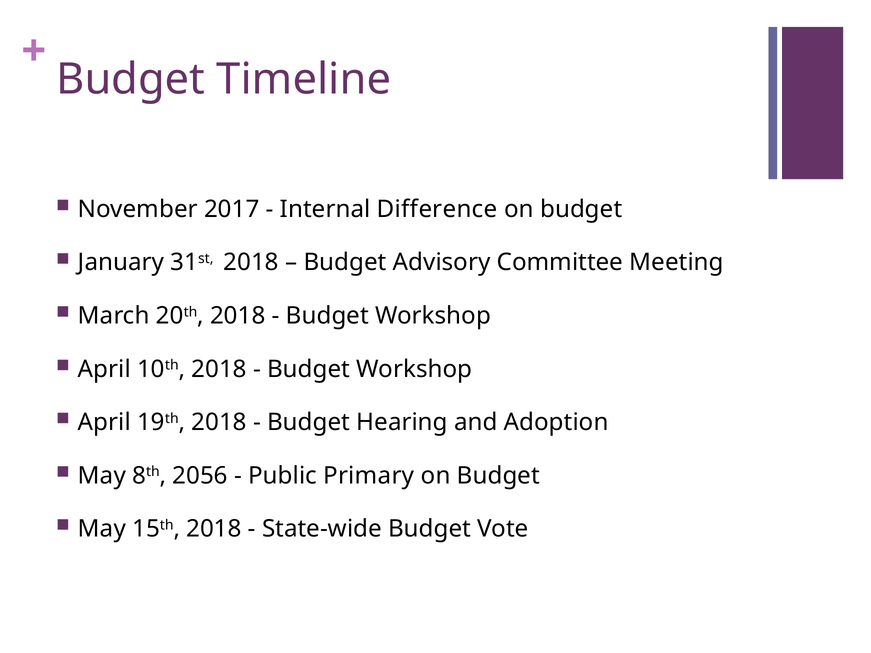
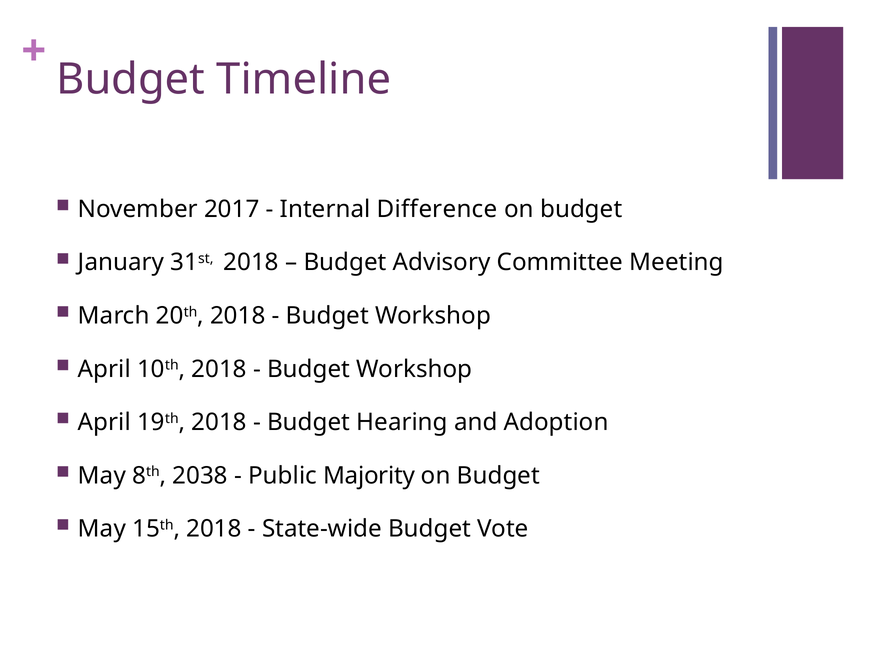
2056: 2056 -> 2038 (200, 476)
Primary: Primary -> Majority (369, 476)
